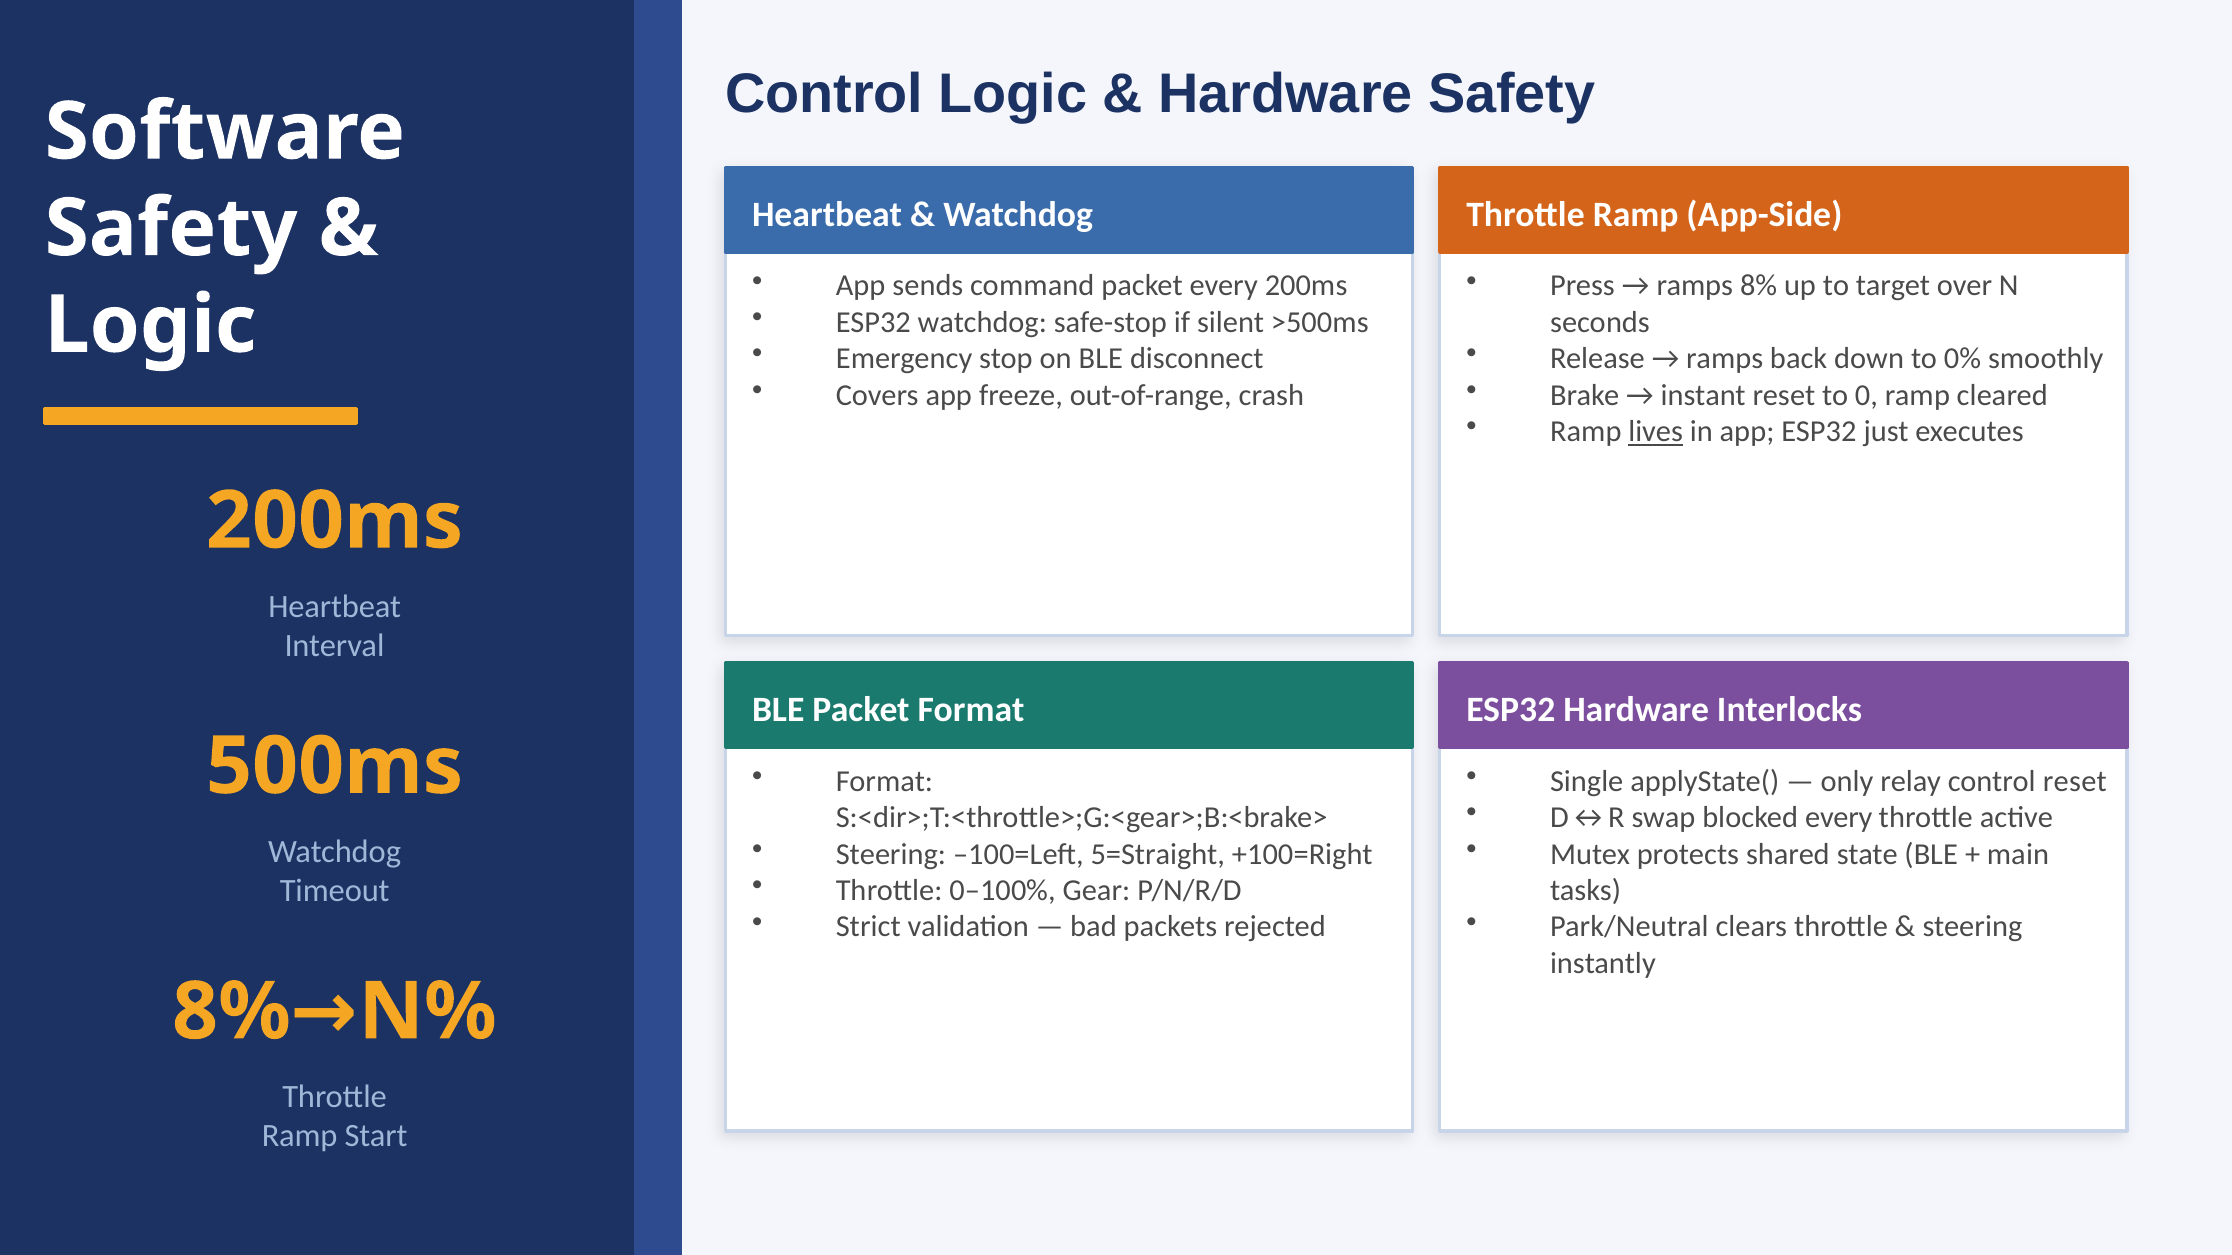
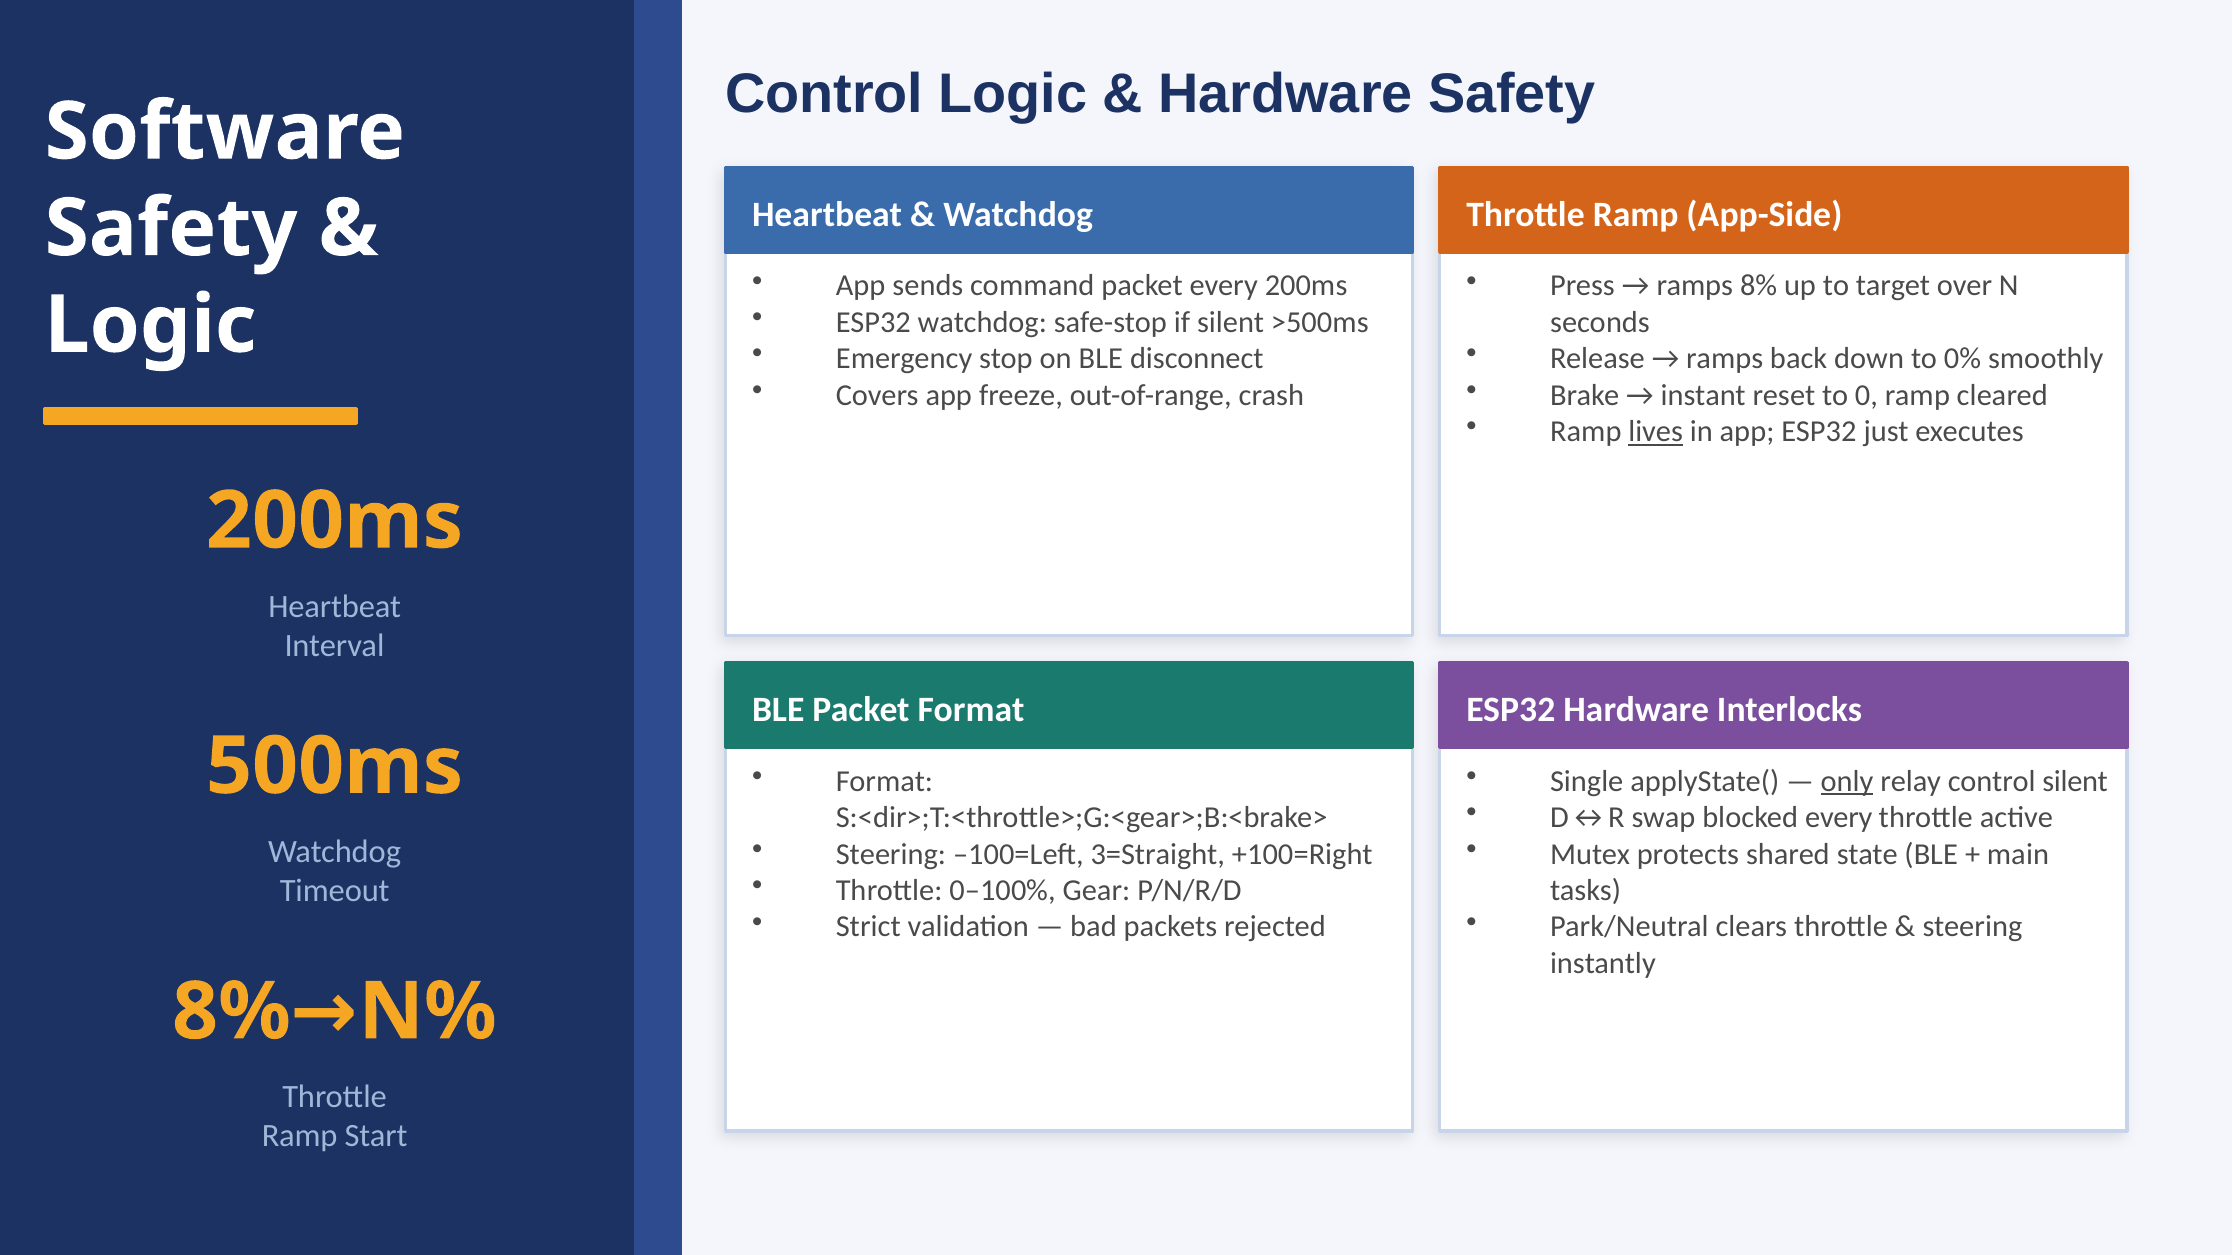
only underline: none -> present (1847, 781)
control reset: reset -> silent (2075, 781)
5=Straight: 5=Straight -> 3=Straight (1158, 854)
